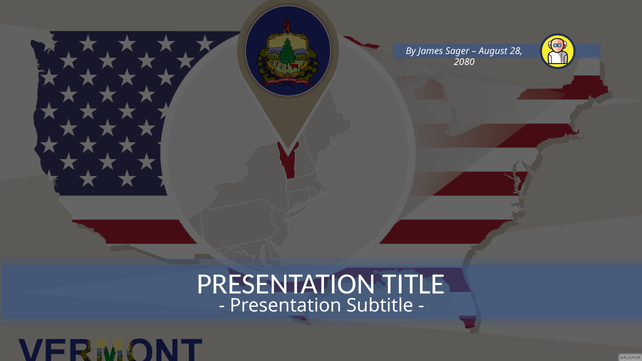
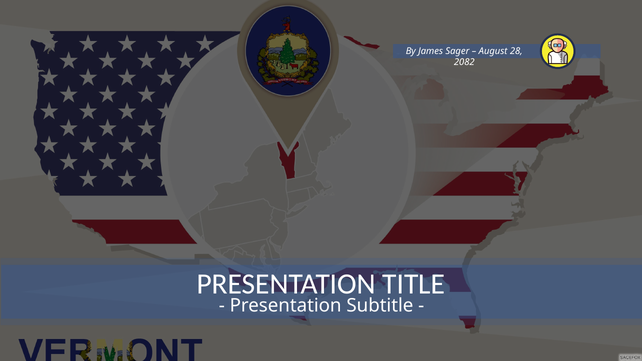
2080: 2080 -> 2082 (464, 62)
